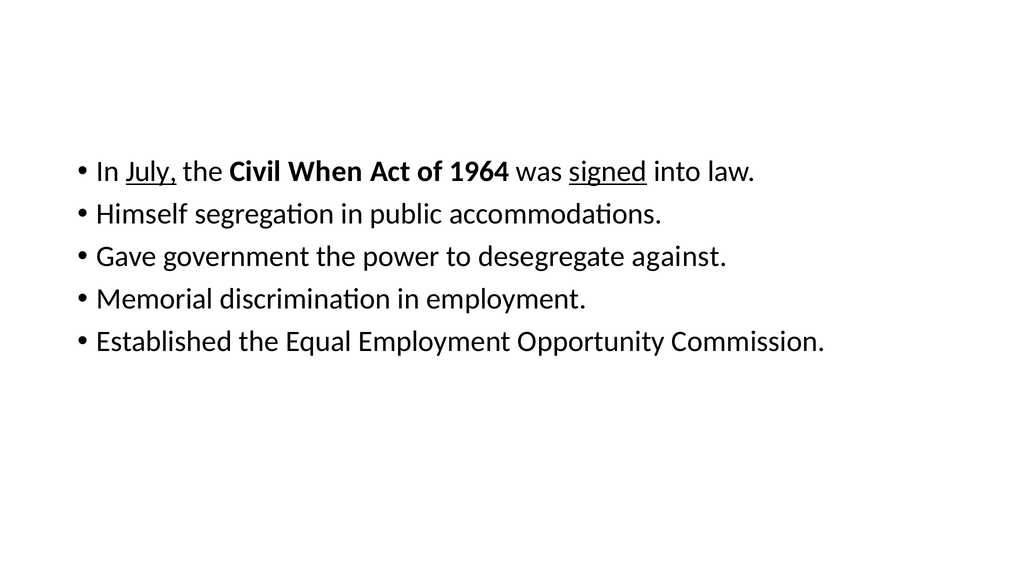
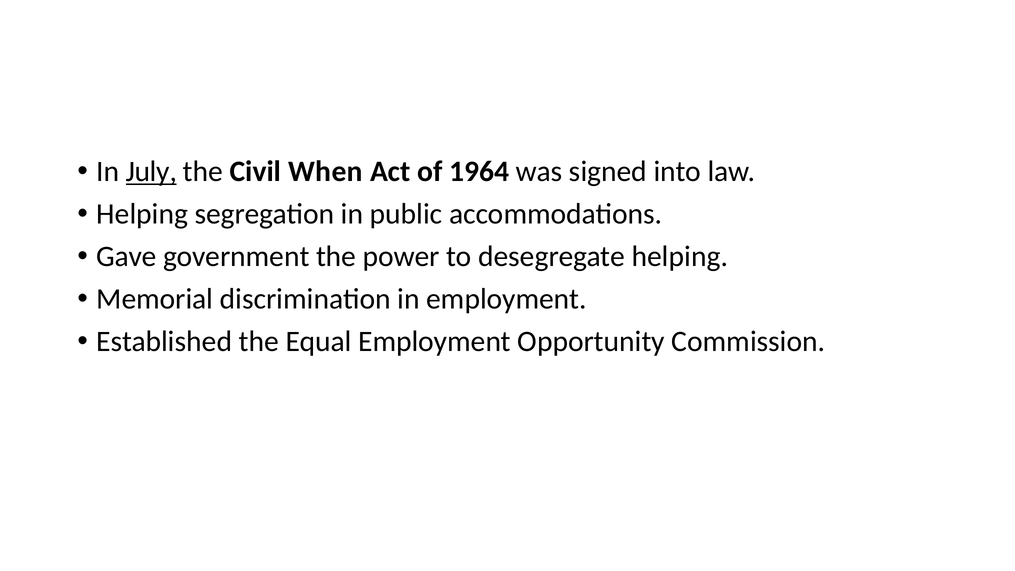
signed underline: present -> none (608, 172)
Himself: Himself -> Helping (142, 214)
desegregate against: against -> helping (680, 257)
